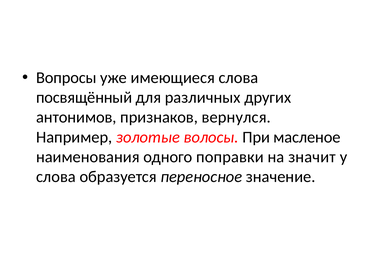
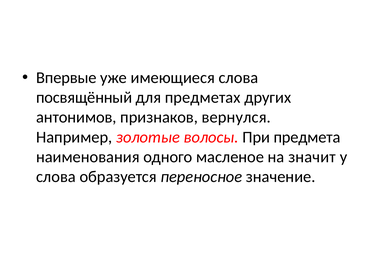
Вопросы: Вопросы -> Впервые (66, 78)
различных: различных -> предметах (203, 97)
масленое: масленое -> предмета (307, 137)
поправки: поправки -> масленое (230, 157)
